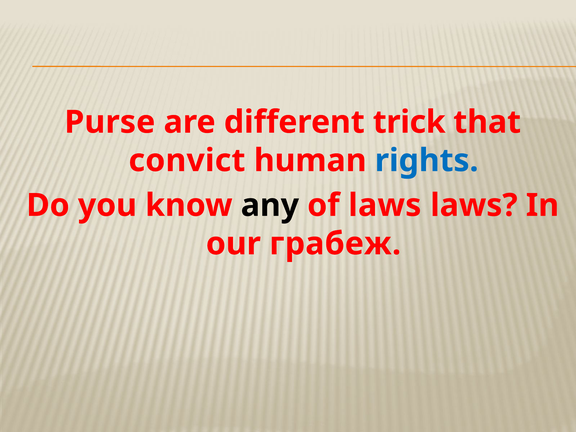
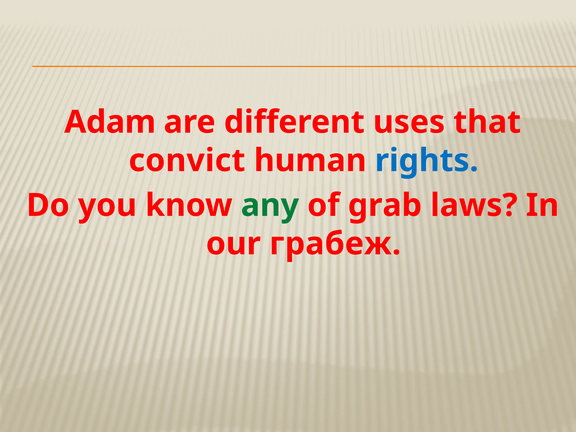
Purse: Purse -> Adam (110, 122)
trick: trick -> uses (409, 122)
any colour: black -> green (270, 205)
of laws: laws -> grab (385, 205)
